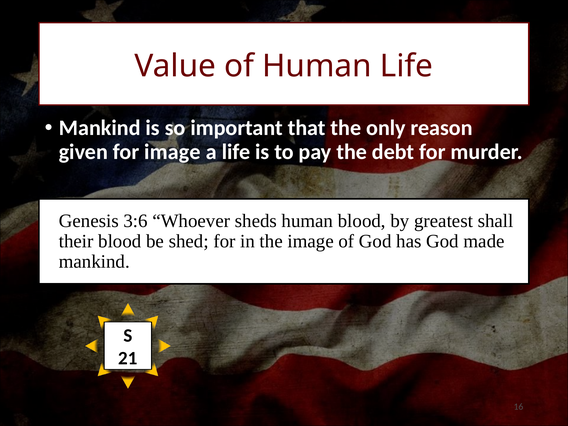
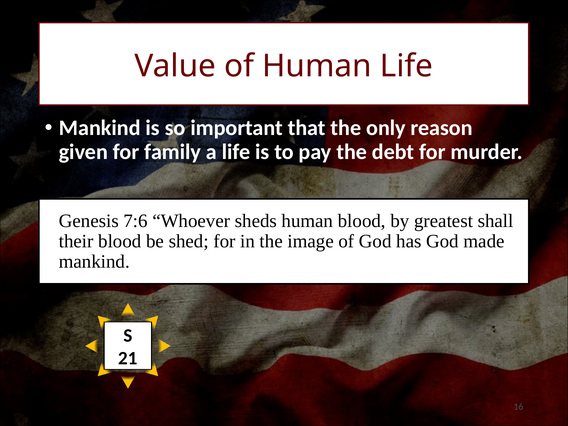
for image: image -> family (173, 152)
3:6: 3:6 -> 7:6 (136, 221)
